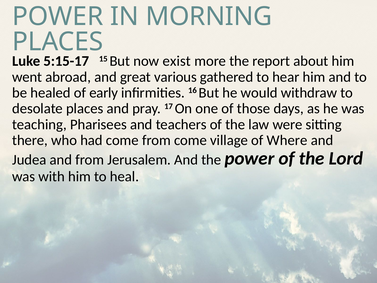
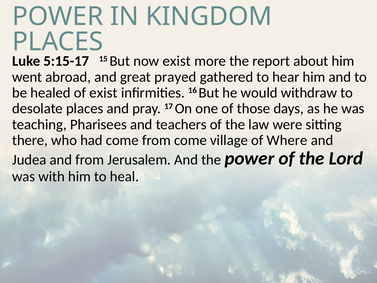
MORNING: MORNING -> KINGDOM (209, 16)
various: various -> prayed (175, 77)
of early: early -> exist (104, 93)
